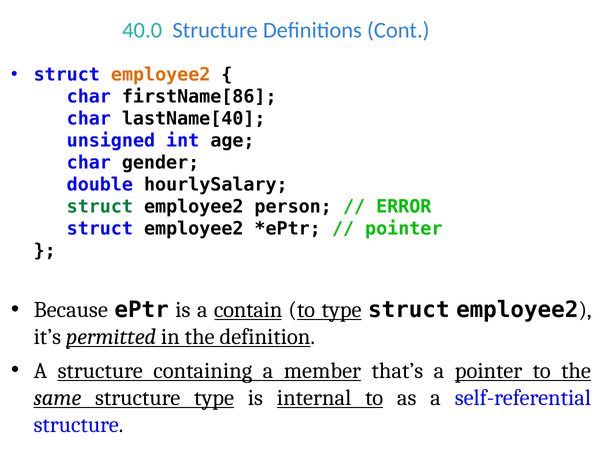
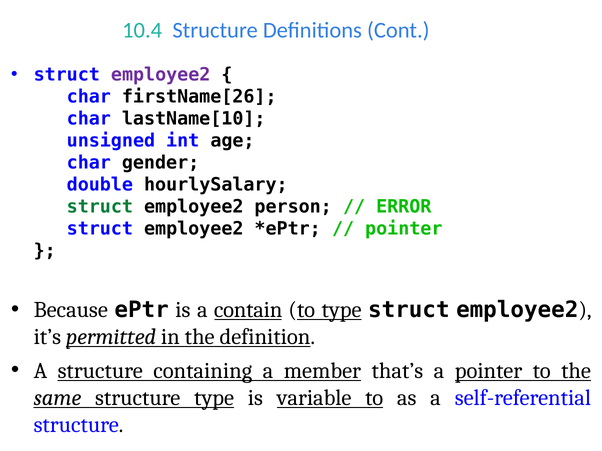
40.0: 40.0 -> 10.4 (142, 30)
employee2 colour: orange -> purple (161, 75)
firstName[86: firstName[86 -> firstName[26 (199, 97)
lastName[40: lastName[40 -> lastName[10 (194, 119)
internal: internal -> variable (314, 398)
